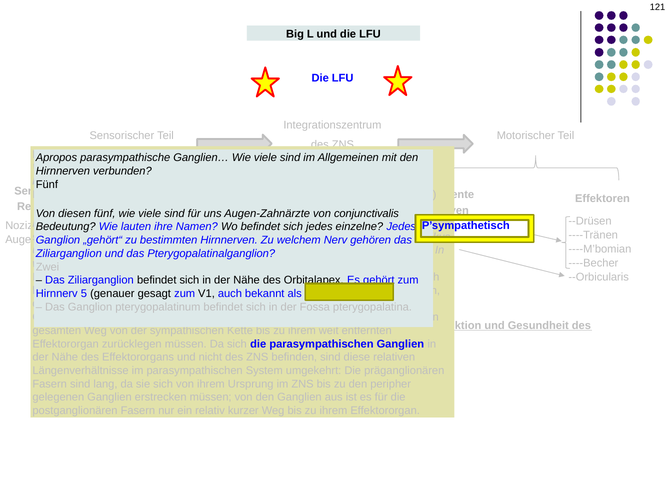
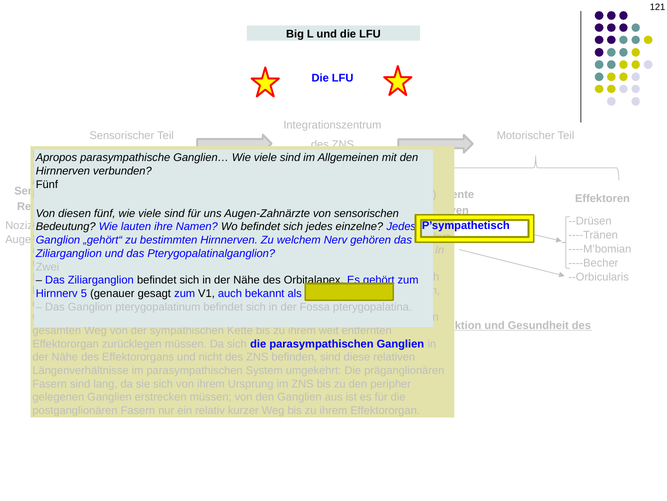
conjunctivalis: conjunctivalis -> sensorischen (366, 213)
